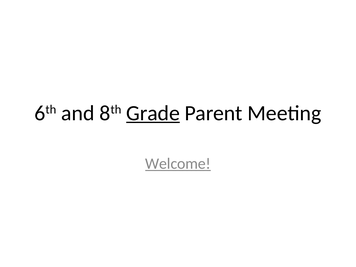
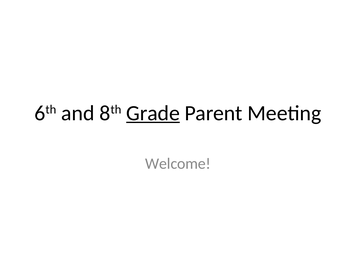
Welcome underline: present -> none (178, 164)
